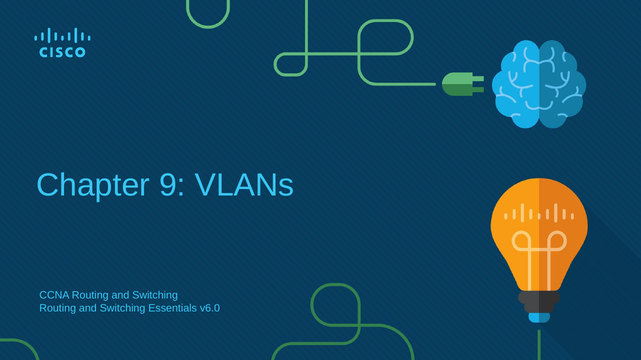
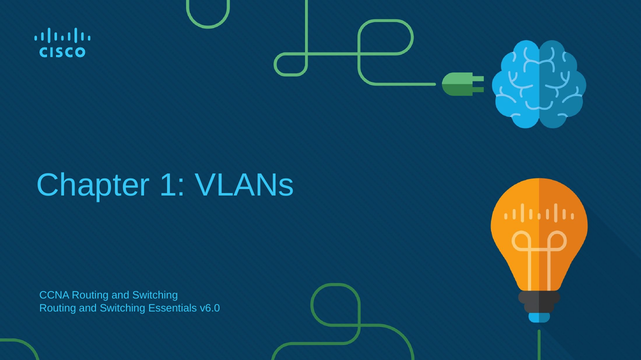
9: 9 -> 1 (172, 186)
